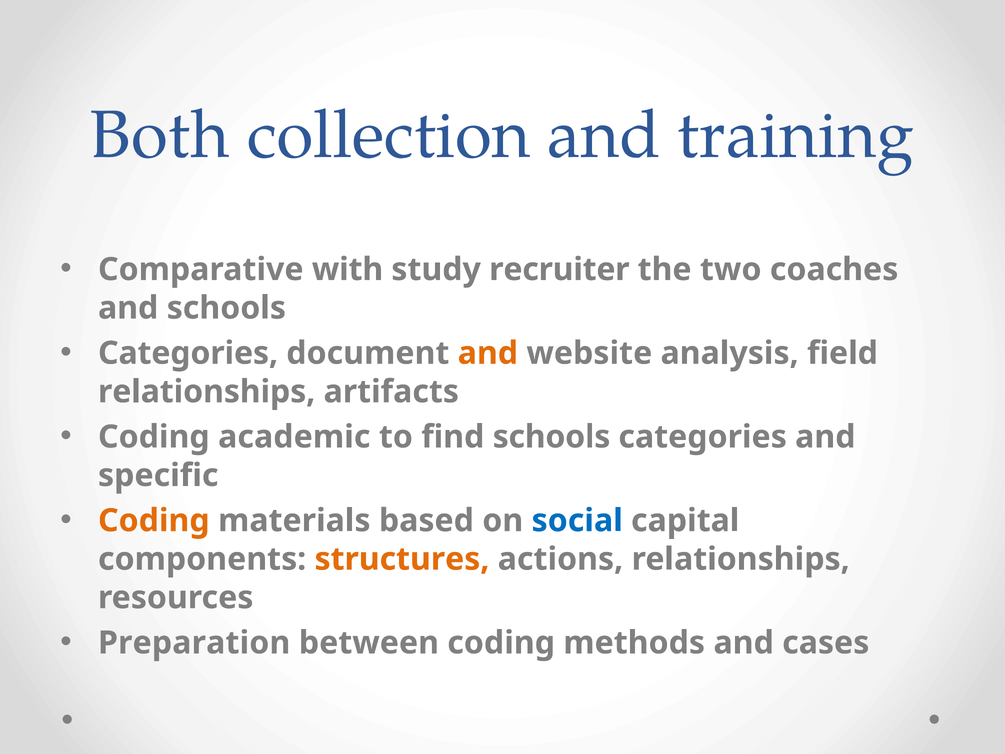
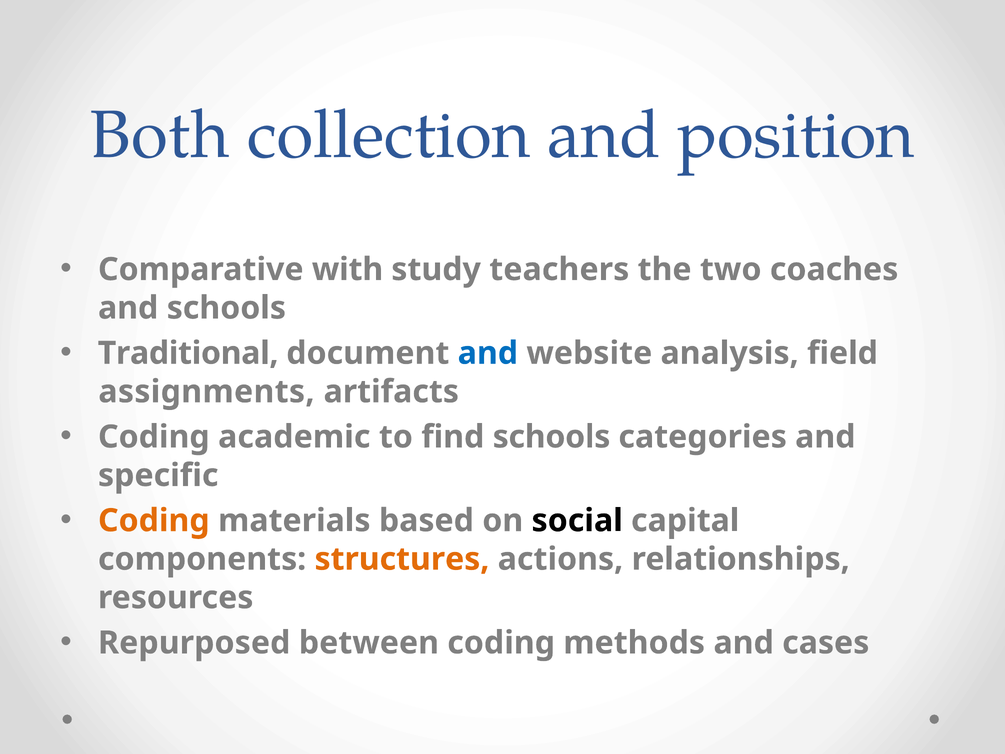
training: training -> position (796, 135)
recruiter: recruiter -> teachers (559, 269)
Categories: Categories -> Traditional (188, 353)
and colour: orange -> blue (488, 353)
relationships: relationships -> assignments (206, 392)
social colour: blue -> black (577, 520)
Preparation: Preparation -> Repurposed (194, 643)
